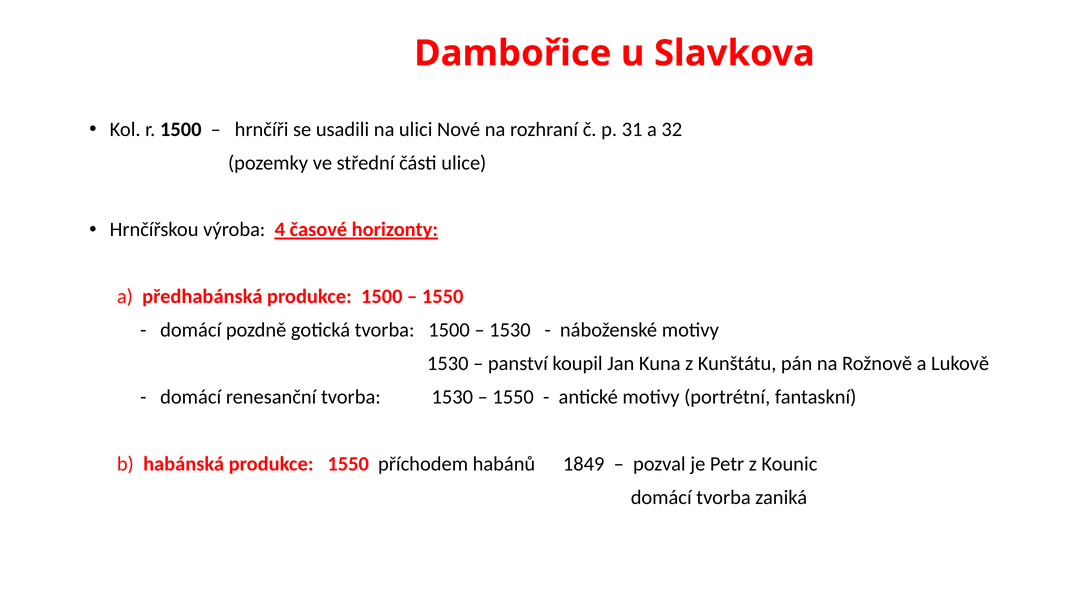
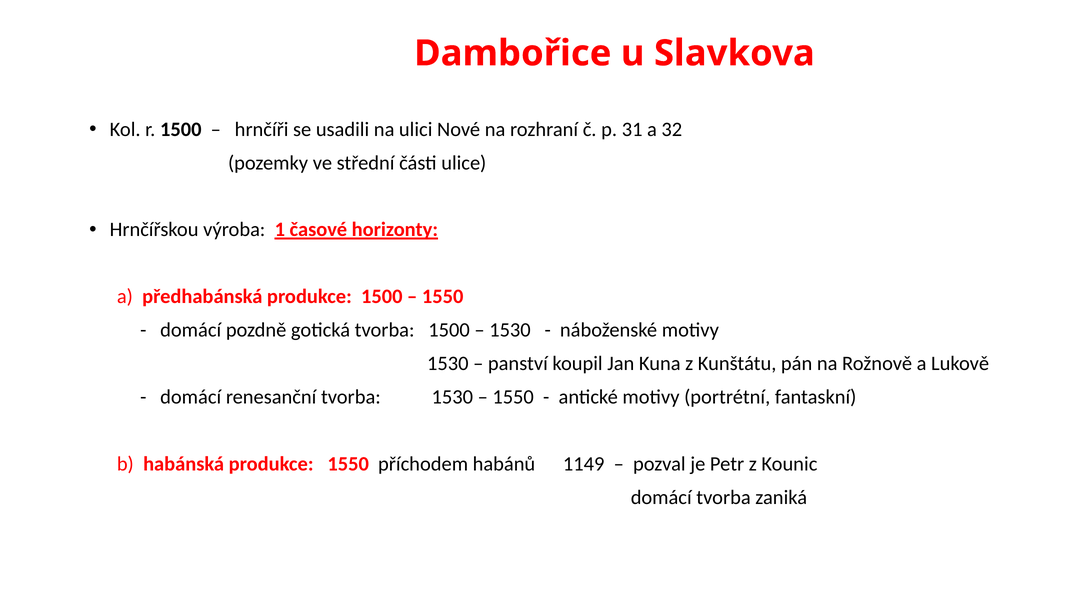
4: 4 -> 1 (280, 230)
1849: 1849 -> 1149 (584, 464)
